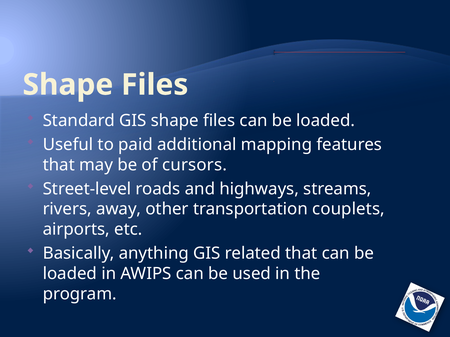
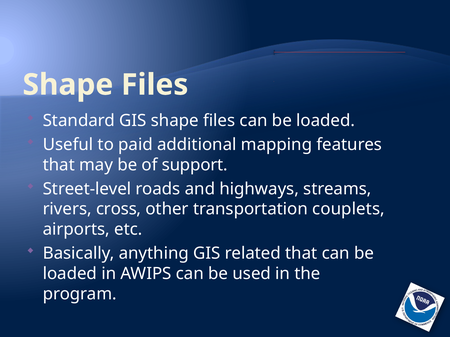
cursors: cursors -> support (195, 165)
away: away -> cross (119, 209)
